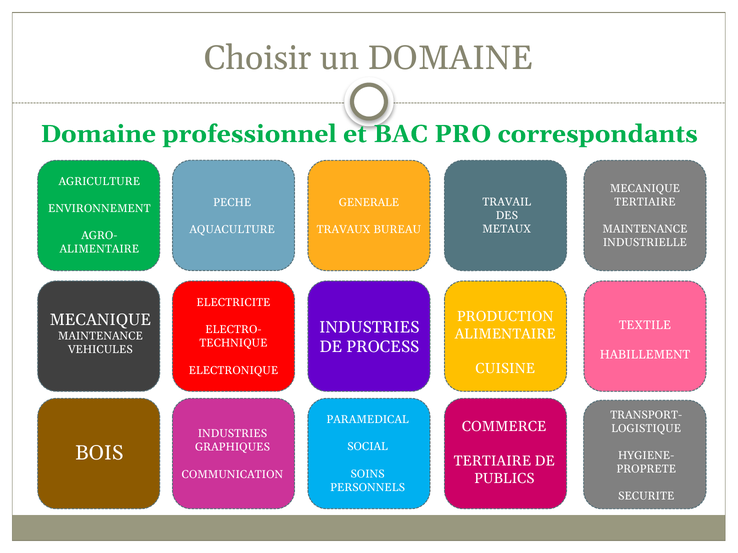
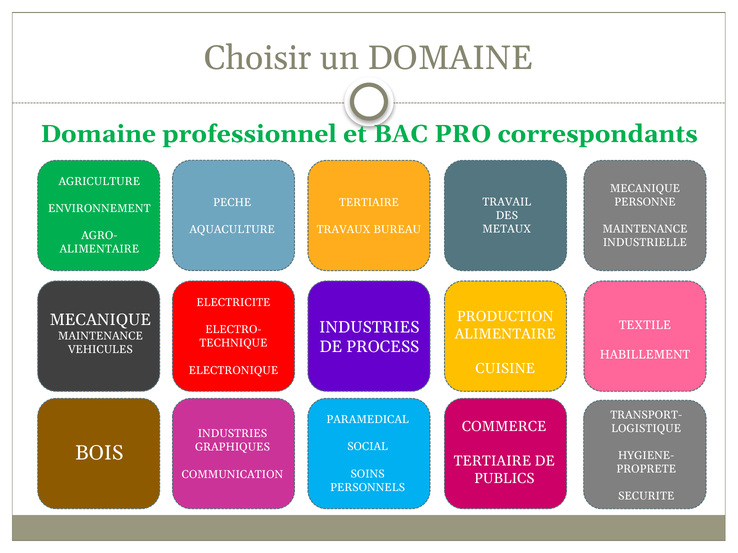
TERTIAIRE: TERTIAIRE -> PERSONNE (645, 202)
GENERALE: GENERALE -> TERTIAIRE (369, 203)
